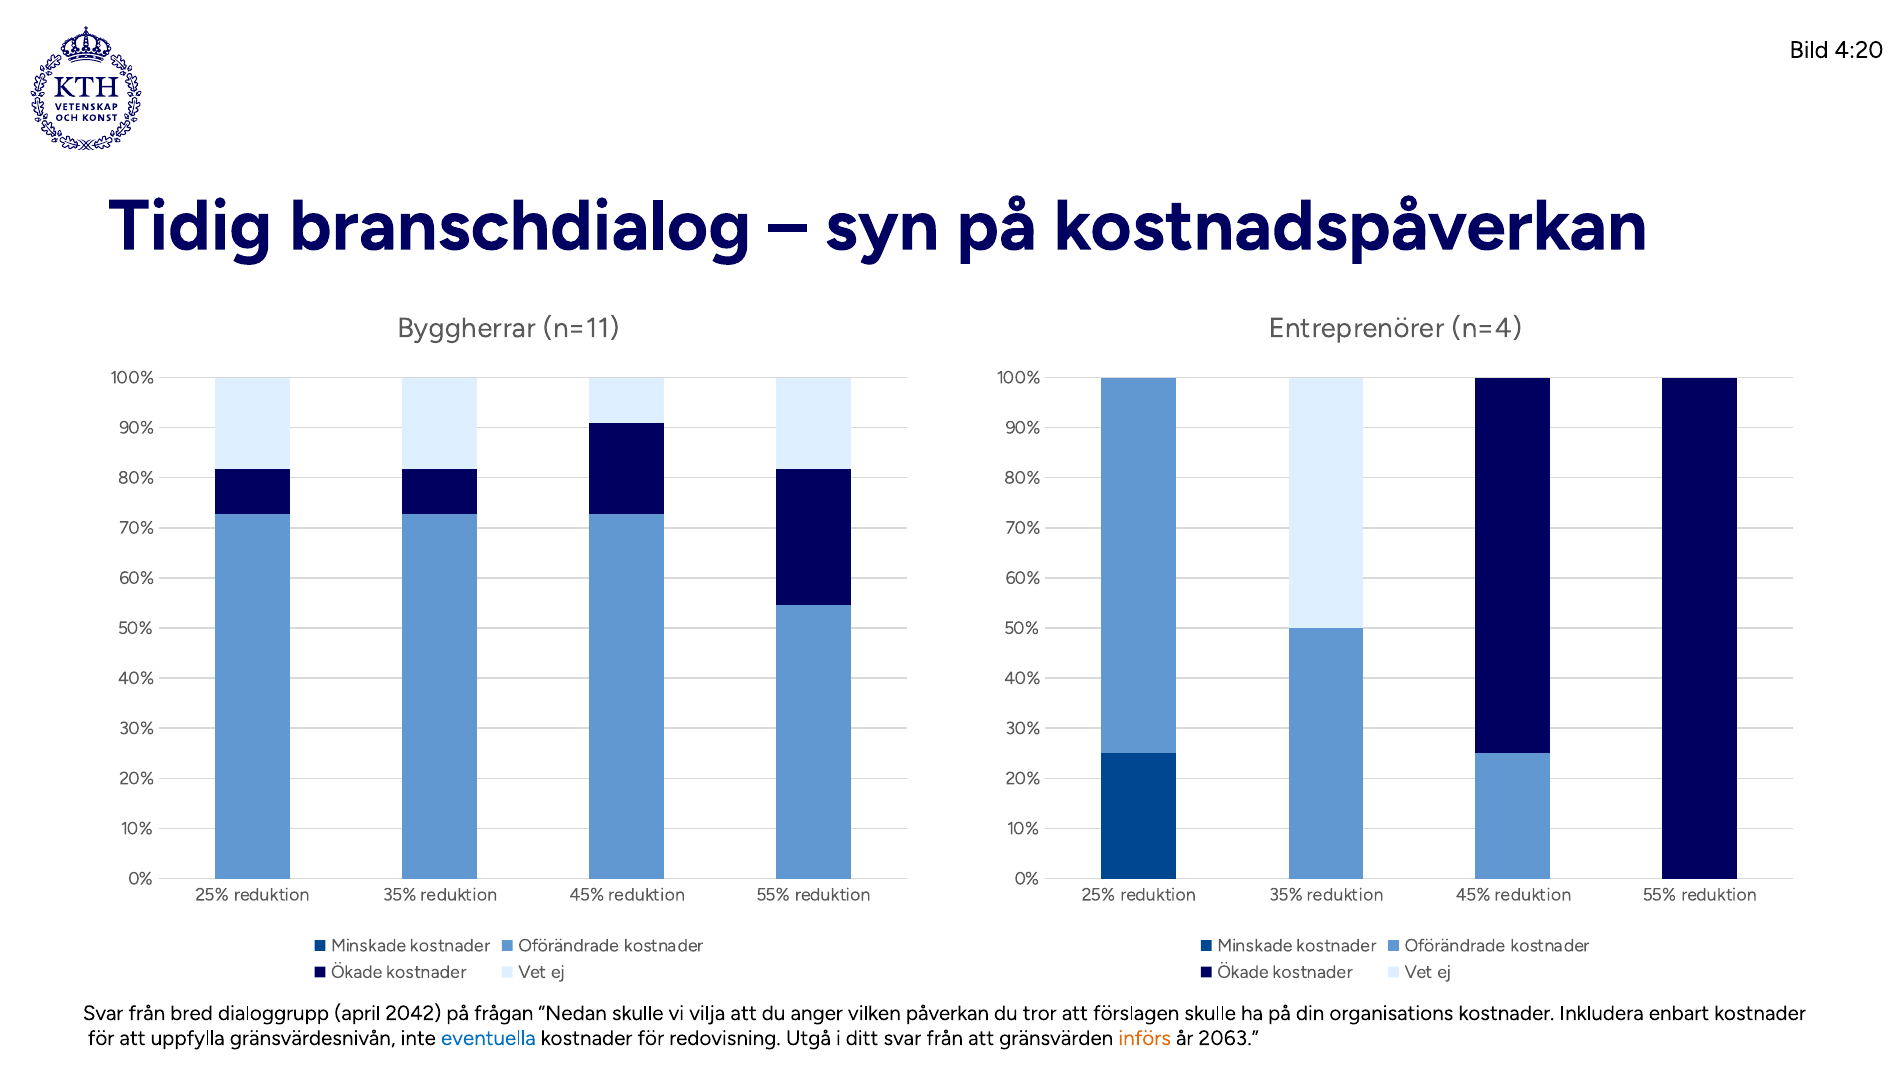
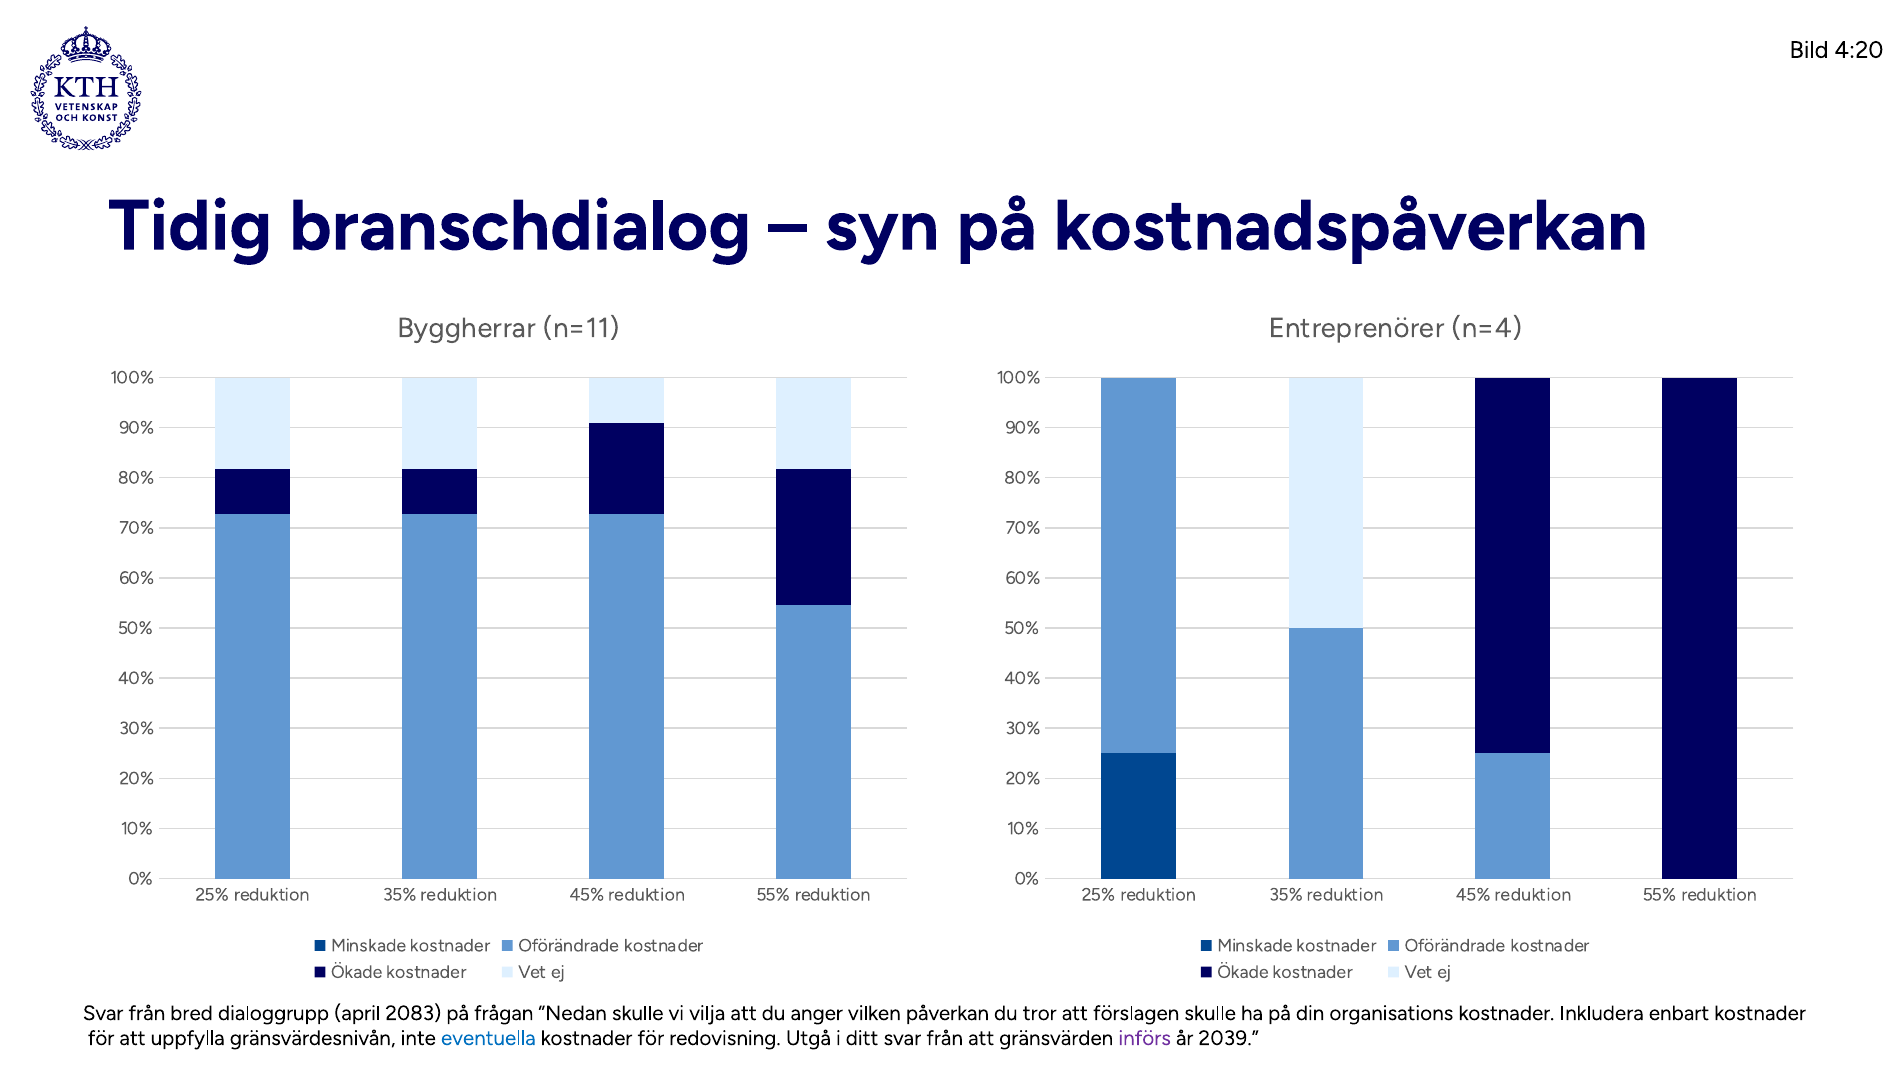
2042: 2042 -> 2083 (413, 1013)
införs colour: orange -> purple (1145, 1038)
2063: 2063 -> 2039 (1229, 1038)
